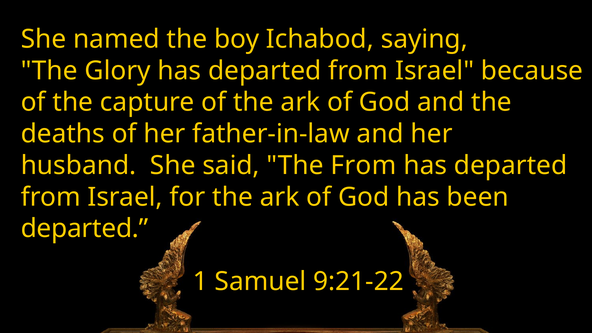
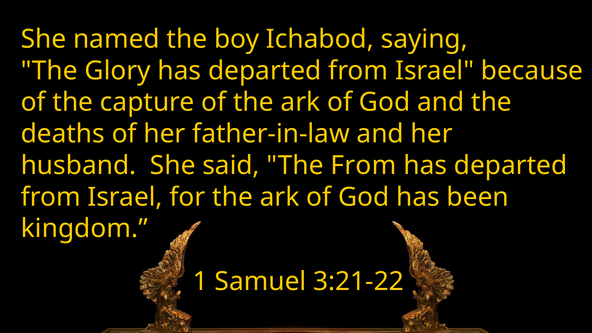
departed: departed -> kingdom (84, 229)
9:21-22: 9:21-22 -> 3:21-22 (358, 282)
